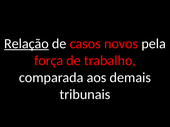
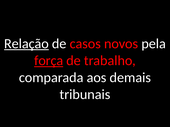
força underline: none -> present (49, 61)
